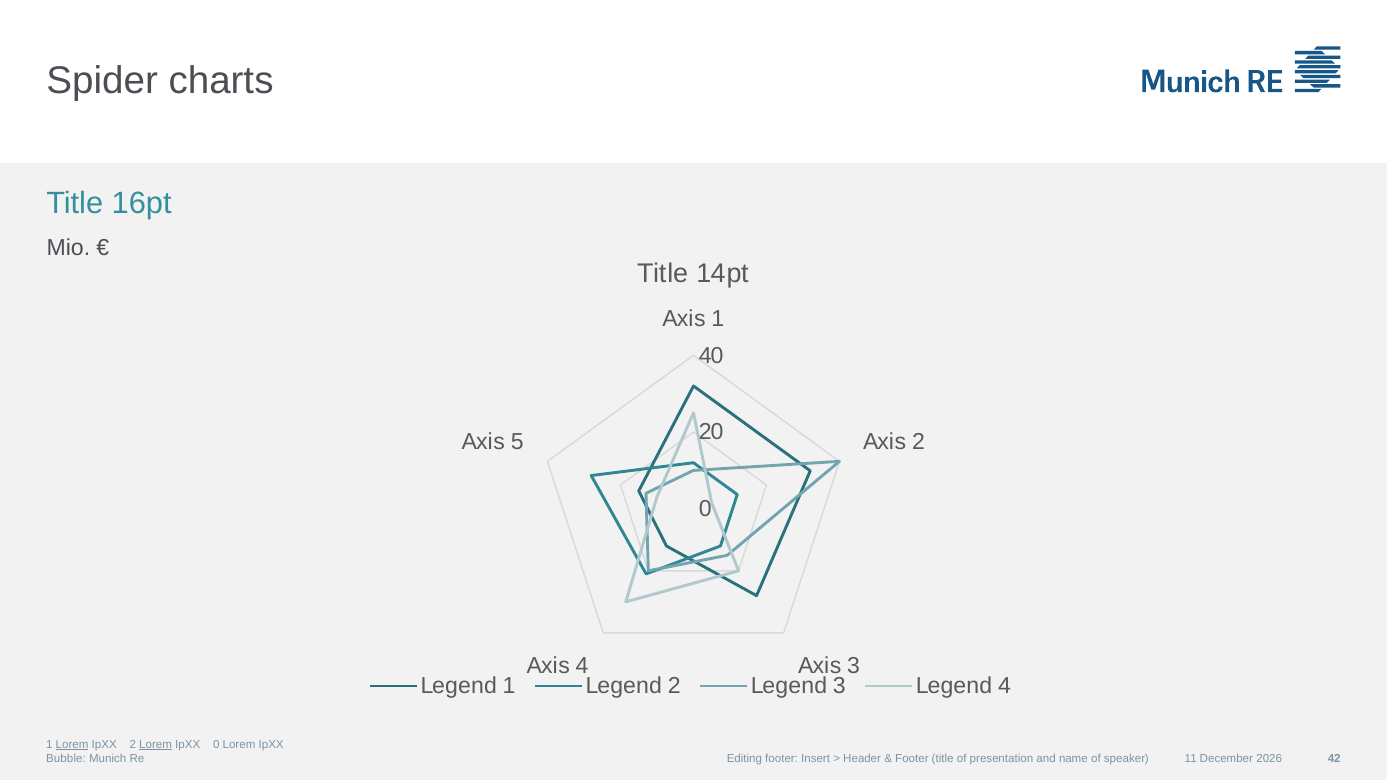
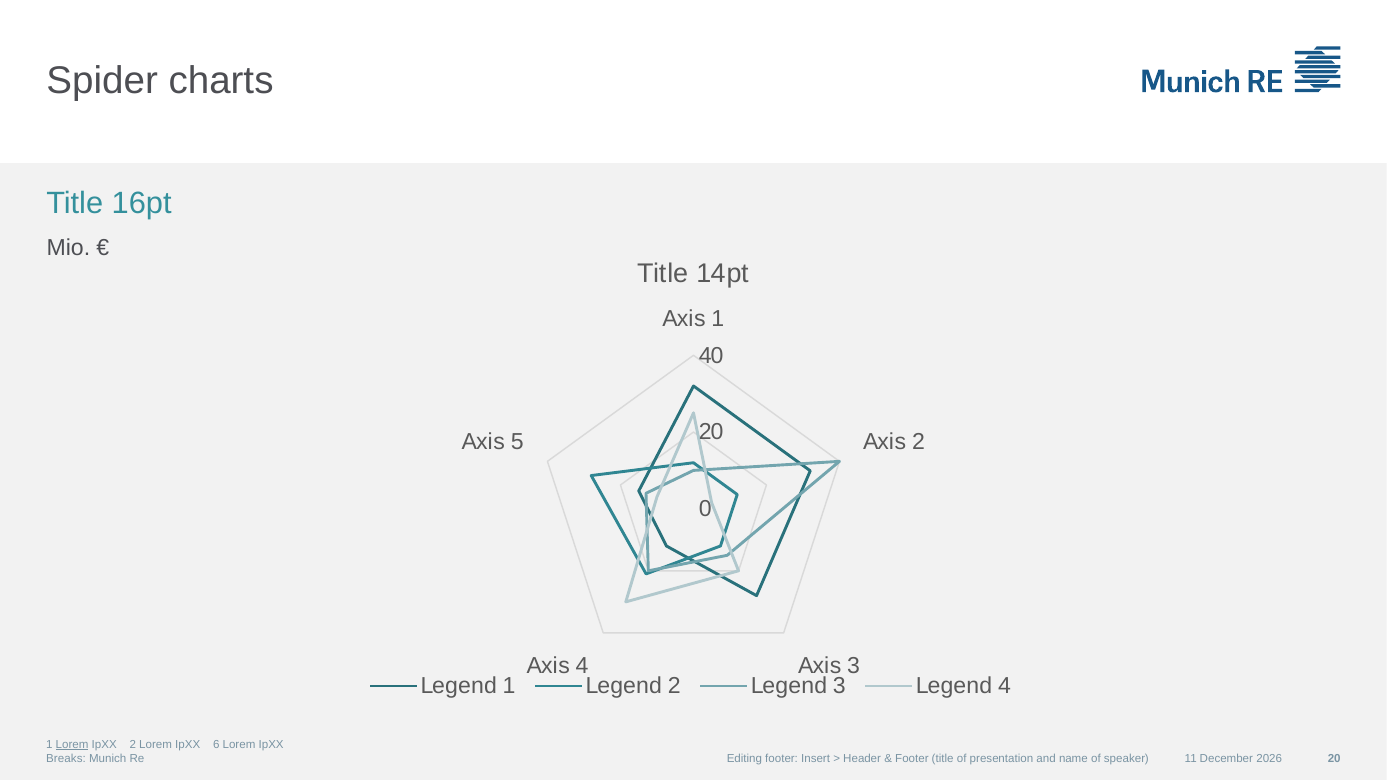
Lorem underline: present -> none (156, 745)
IpXX 0: 0 -> 6 (216, 745)
Bubble: Bubble -> Breaks (66, 759)
42: 42 -> 20 (1334, 759)
